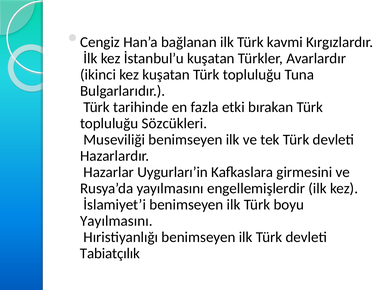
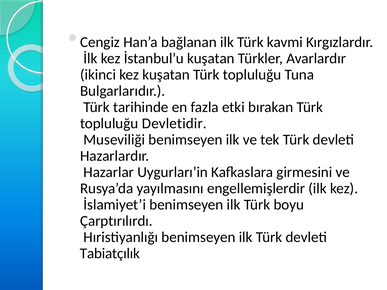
Sözcükleri: Sözcükleri -> Devletidir (174, 124)
Yayılmasını: Yayılmasını -> Çarptırılırdı (116, 221)
